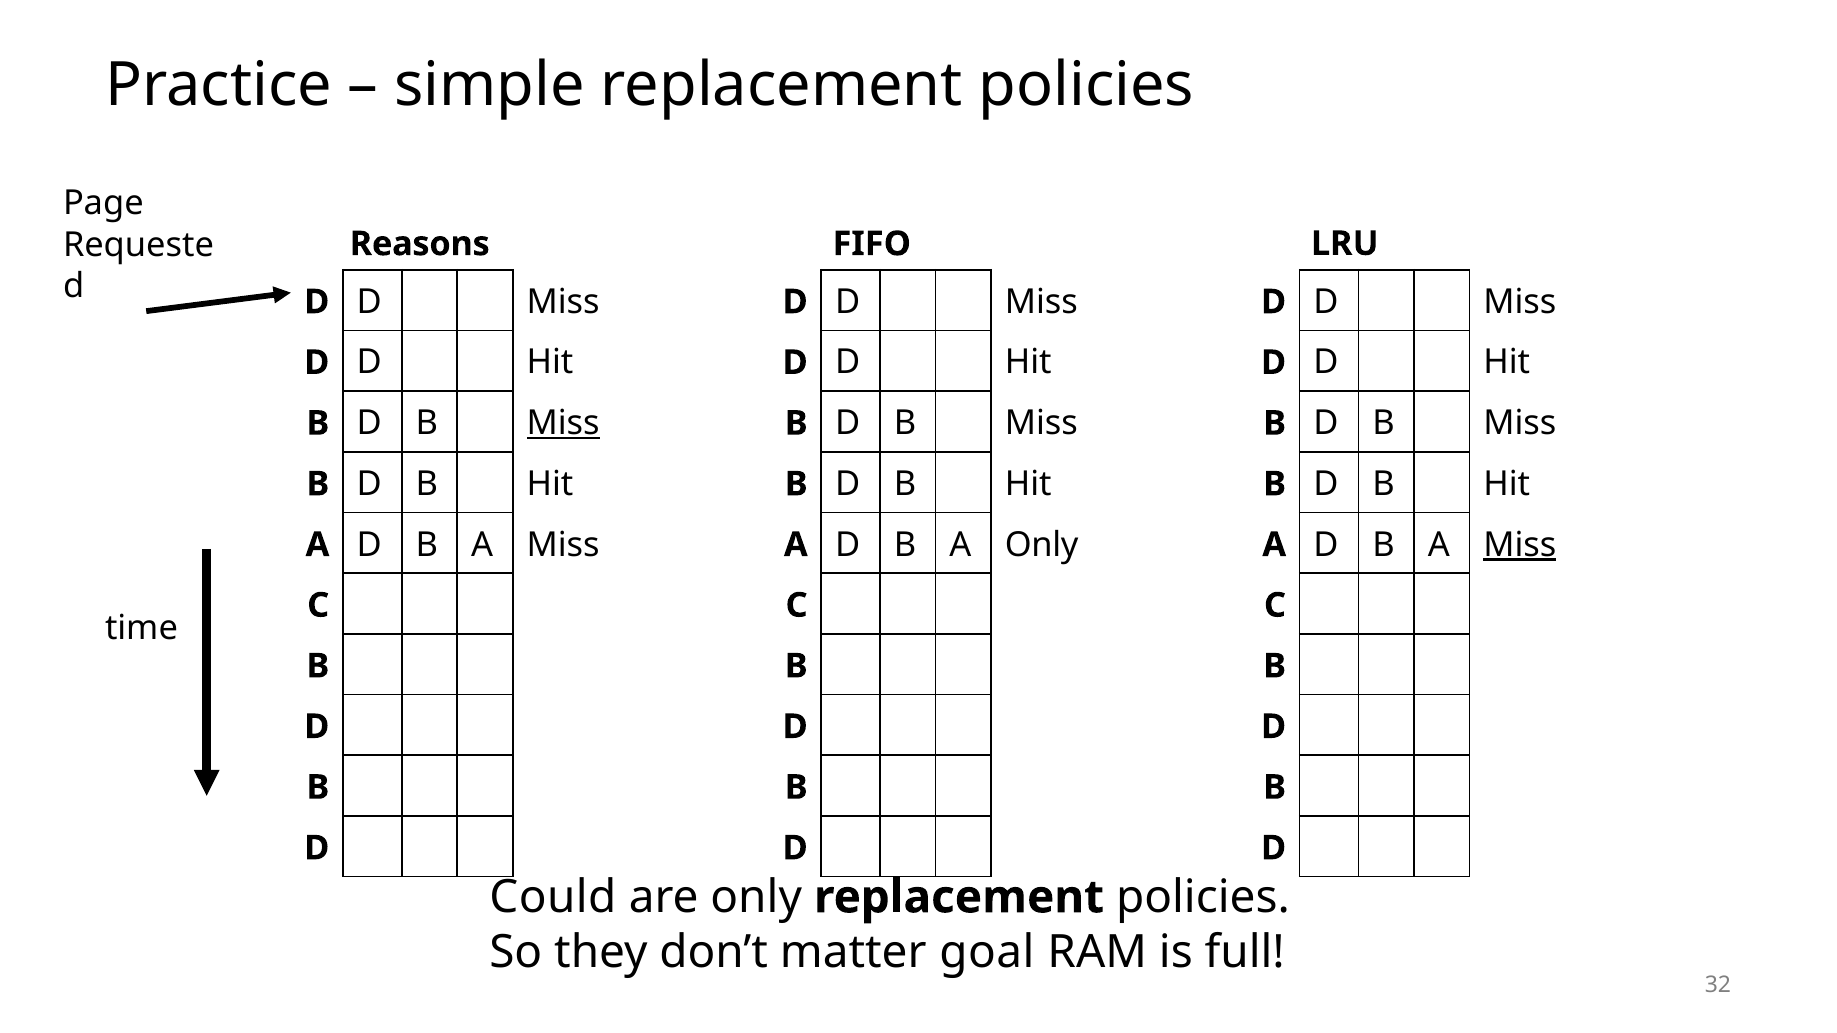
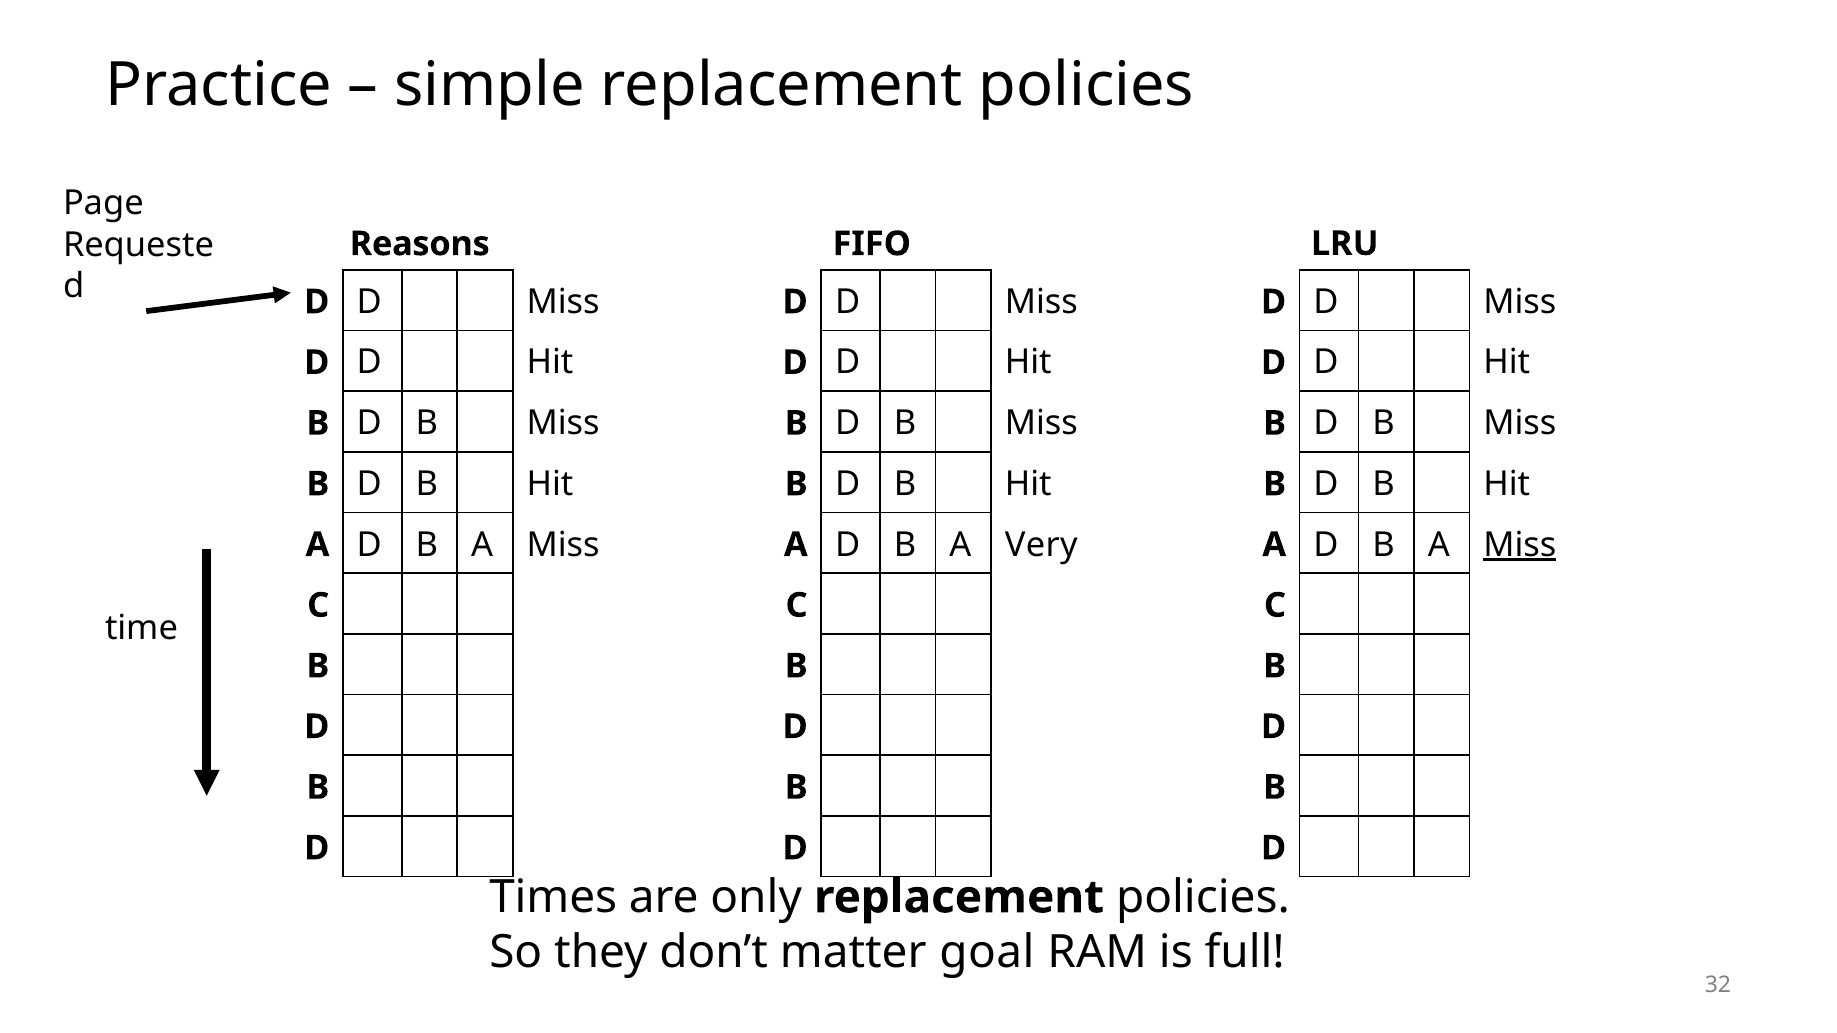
Miss underline: present -> none (563, 423)
A Only: Only -> Very (1041, 545)
Could: Could -> Times (553, 898)
